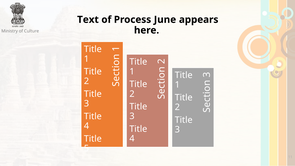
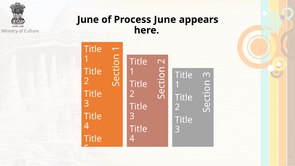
Text: Text -> June (88, 20)
